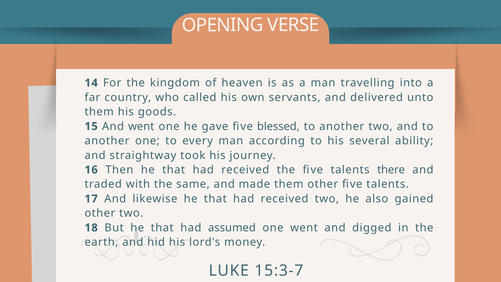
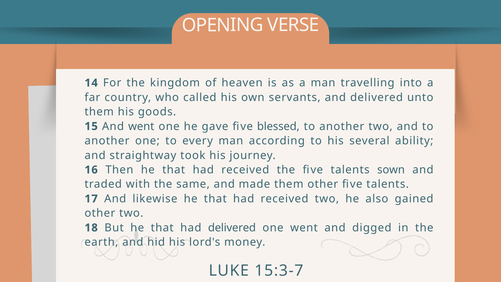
there: there -> sown (391, 170)
had assumed: assumed -> delivered (232, 228)
